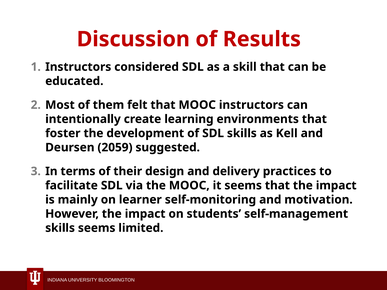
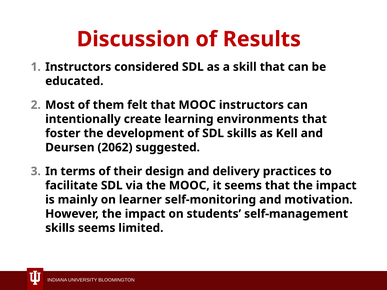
2059: 2059 -> 2062 (115, 148)
